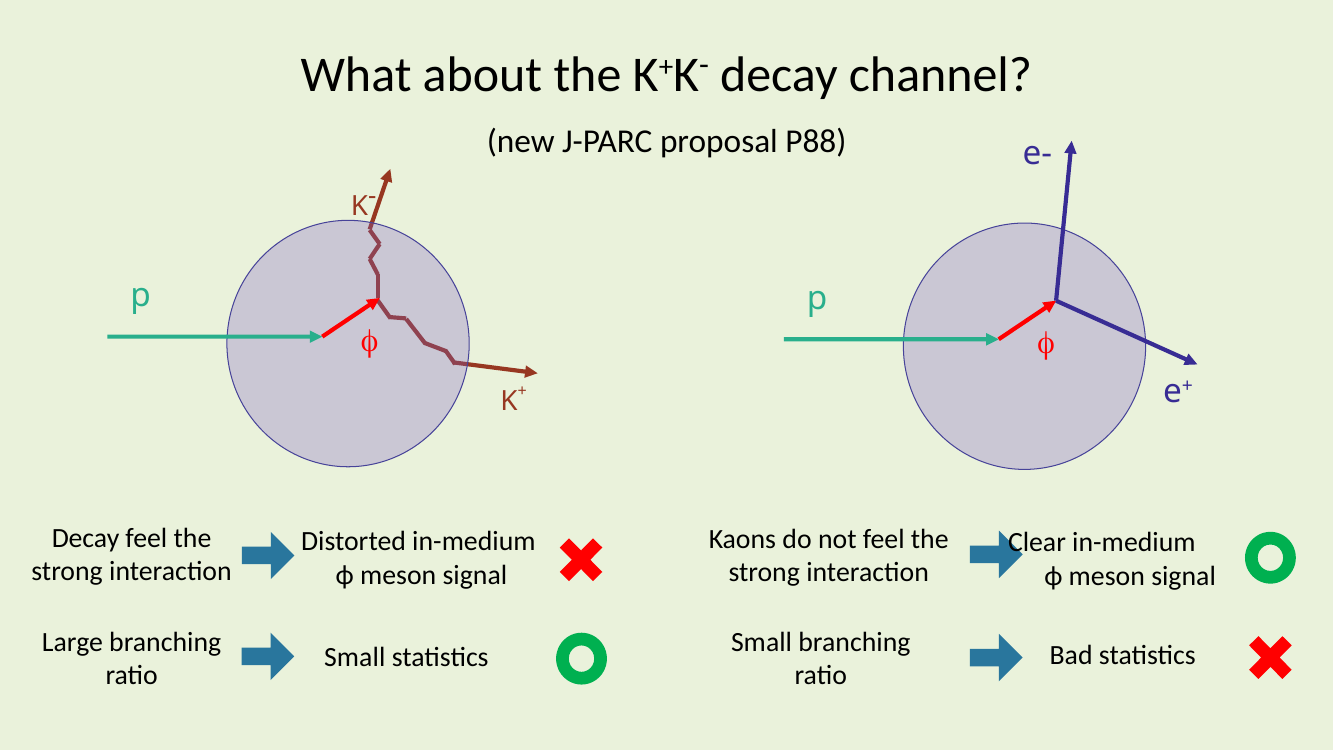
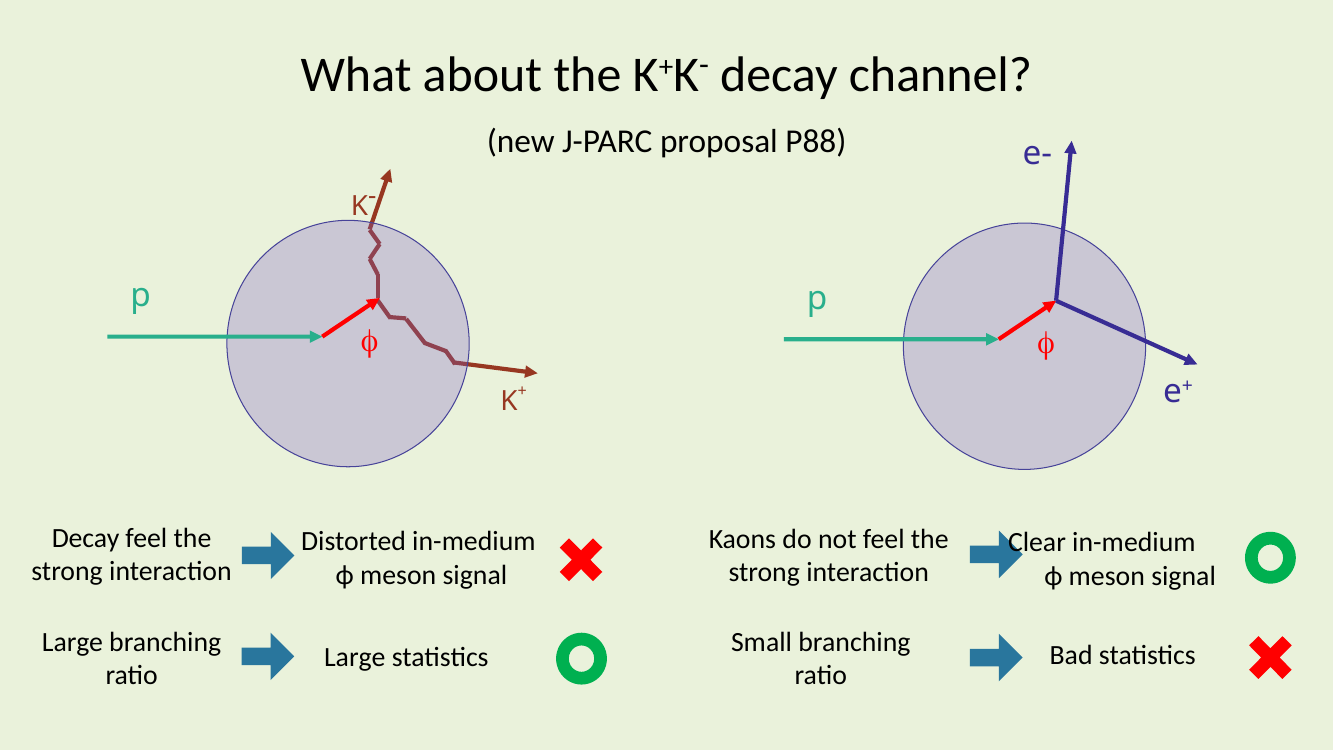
Small: Small -> Large (355, 657)
